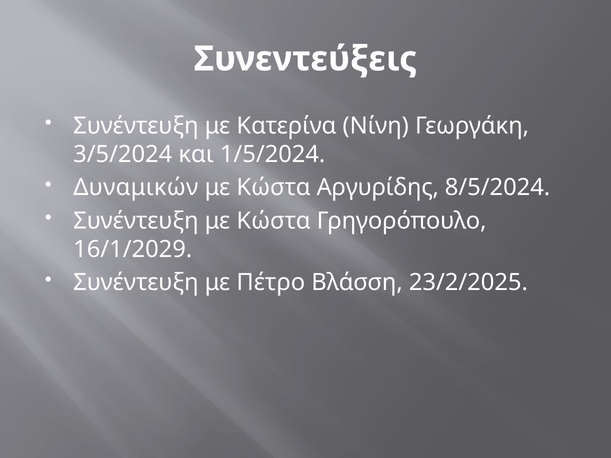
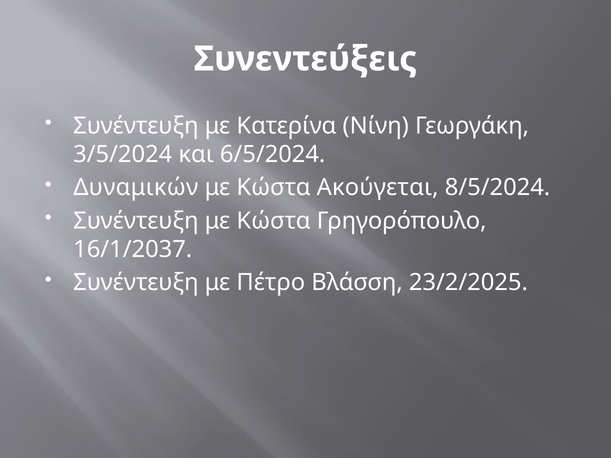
1/5/2024: 1/5/2024 -> 6/5/2024 (273, 154)
Αργυρίδης: Αργυρίδης -> Ακούγεται (378, 188)
16/1/2029: 16/1/2029 -> 16/1/2037 (133, 249)
